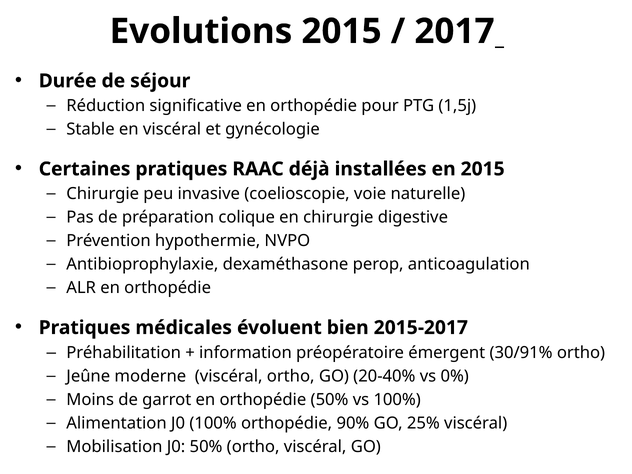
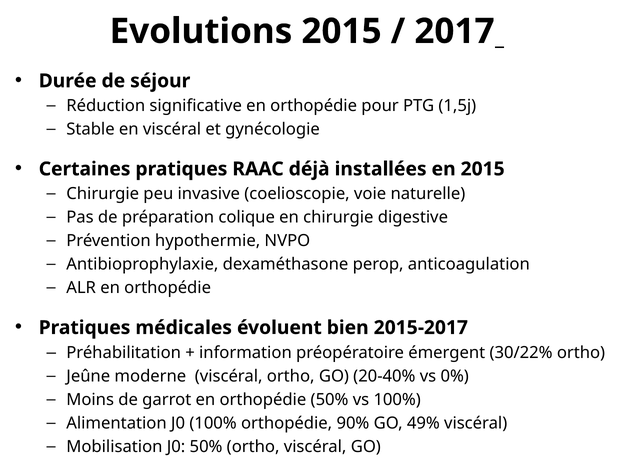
30/91%: 30/91% -> 30/22% (521, 353)
25%: 25% -> 49% (423, 423)
